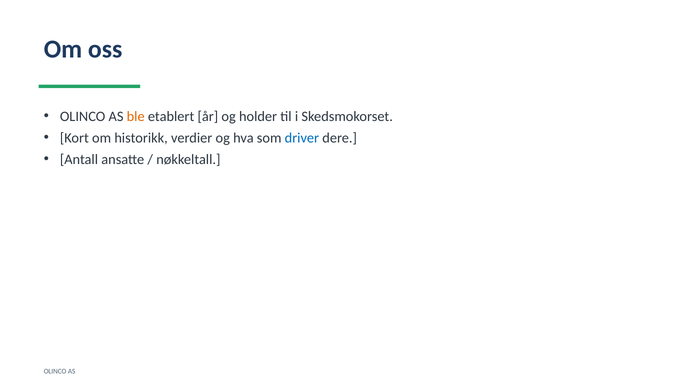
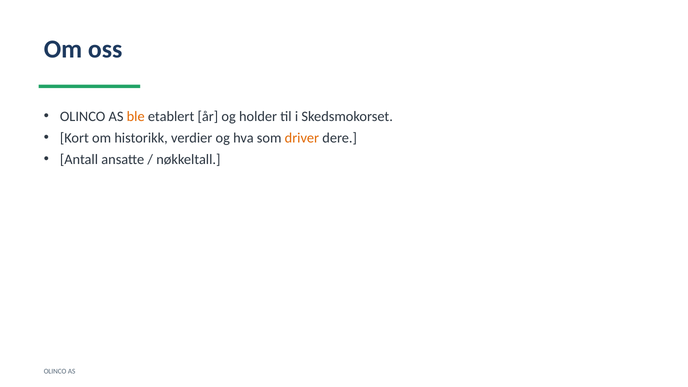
driver colour: blue -> orange (302, 138)
